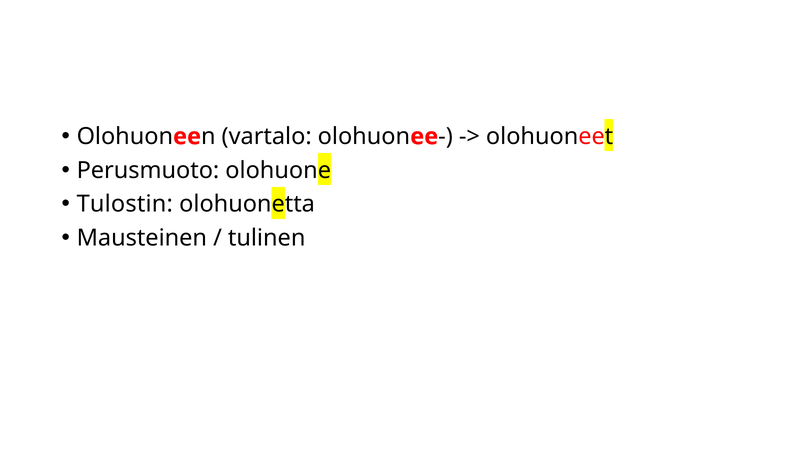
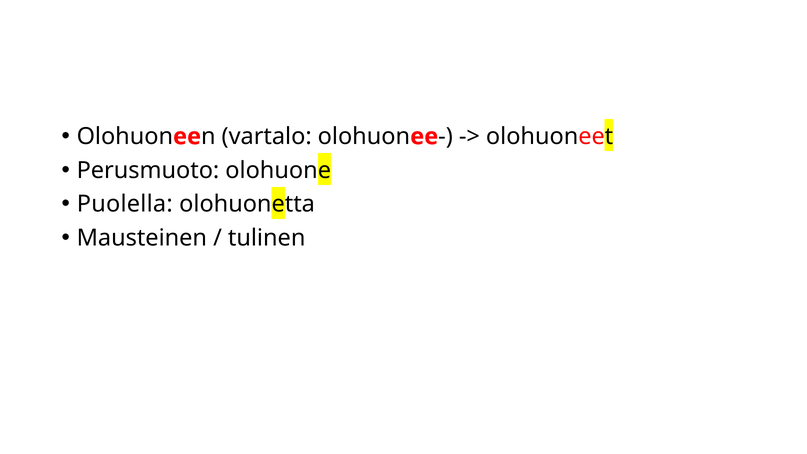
Tulostin: Tulostin -> Puolella (125, 204)
